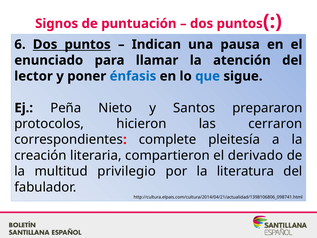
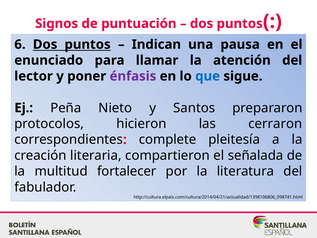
énfasis colour: blue -> purple (133, 76)
derivado: derivado -> señalada (256, 155)
privilegio: privilegio -> fortalecer (127, 171)
